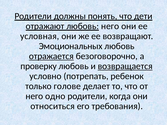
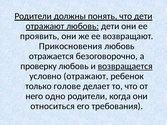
него: него -> дети (110, 26)
условная: условная -> проявить (40, 36)
Эмоциональных: Эмоциональных -> Прикосновения (70, 46)
отражается underline: present -> none (51, 56)
условно потрепать: потрепать -> отражают (86, 76)
